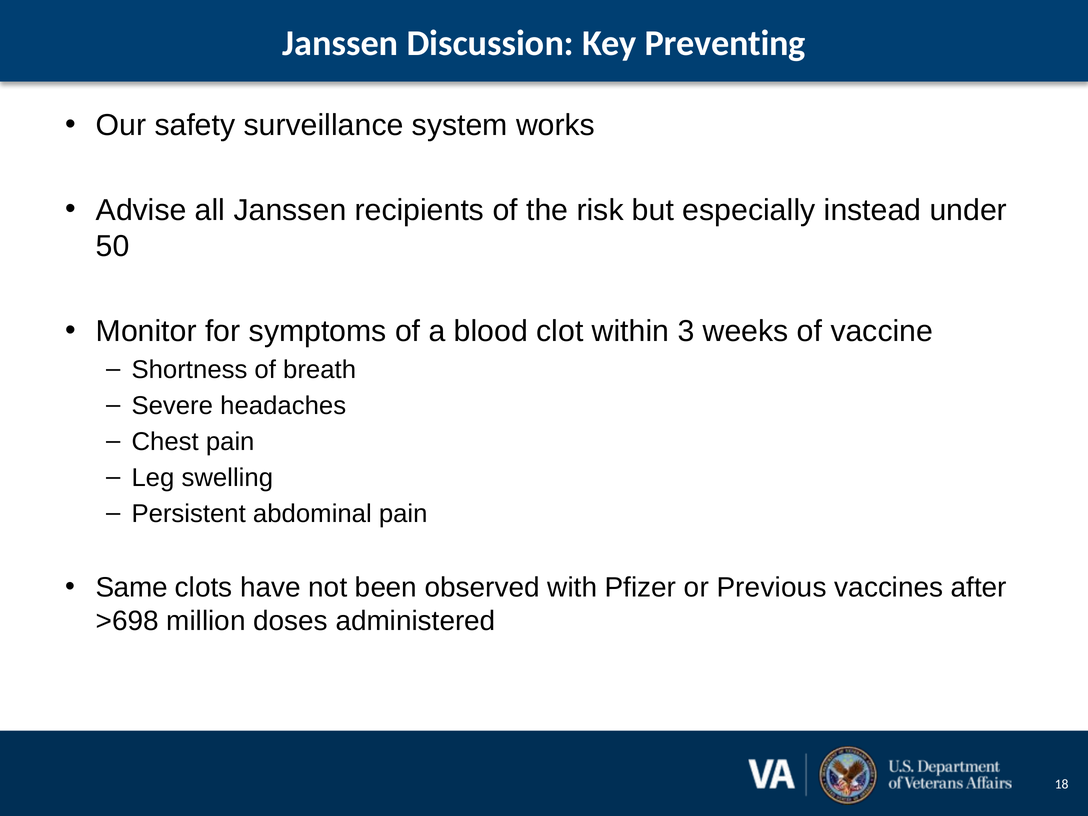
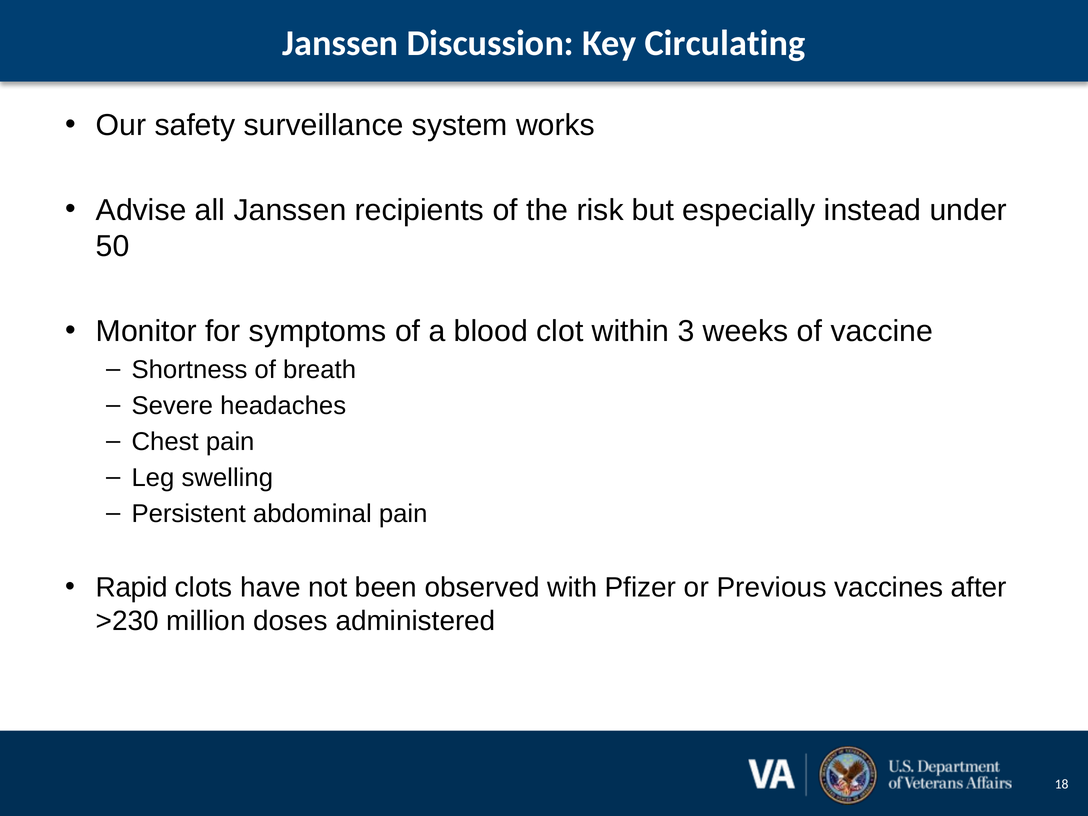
Preventing: Preventing -> Circulating (725, 43)
Same: Same -> Rapid (132, 588)
>698: >698 -> >230 (127, 621)
